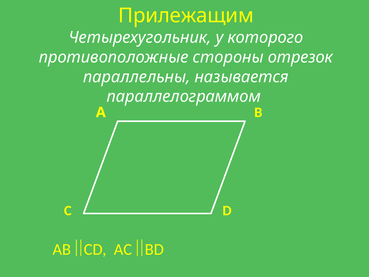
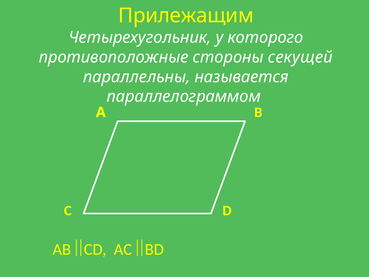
отрезок: отрезок -> секущей (300, 57)
